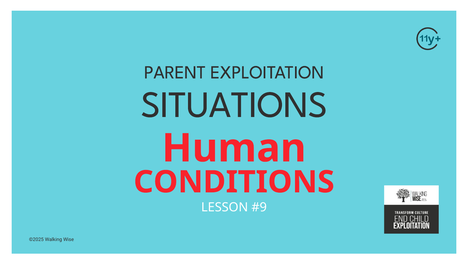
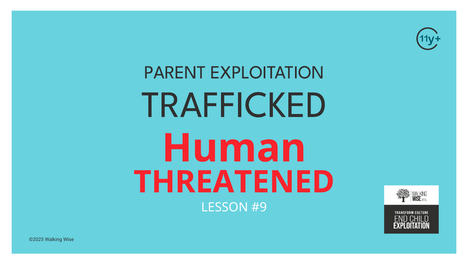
SITUATIONS: SITUATIONS -> TRAFFICKED (234, 105)
CONDITIONS: CONDITIONS -> THREATENED (234, 182)
